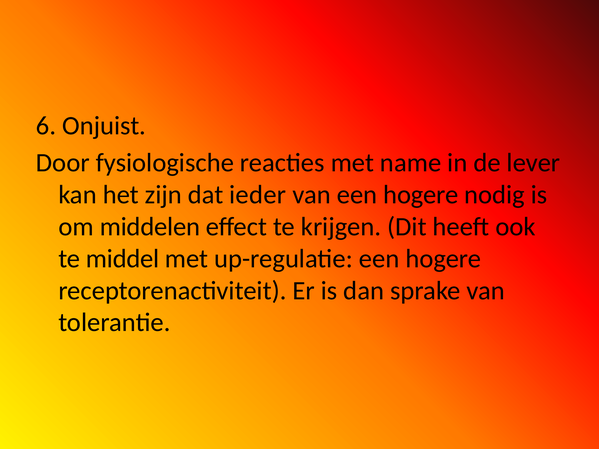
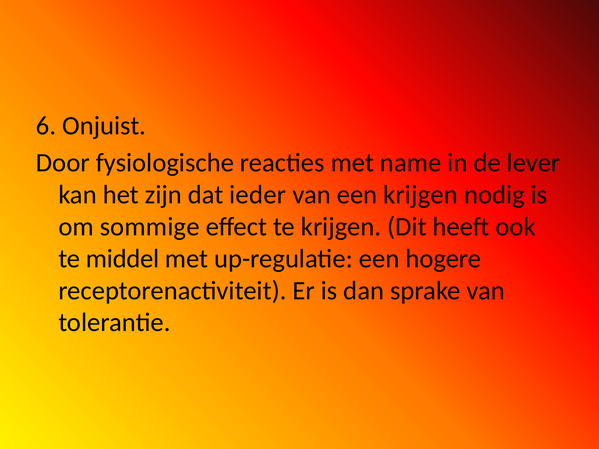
van een hogere: hogere -> krijgen (421, 195)
middelen: middelen -> sommige (150, 227)
